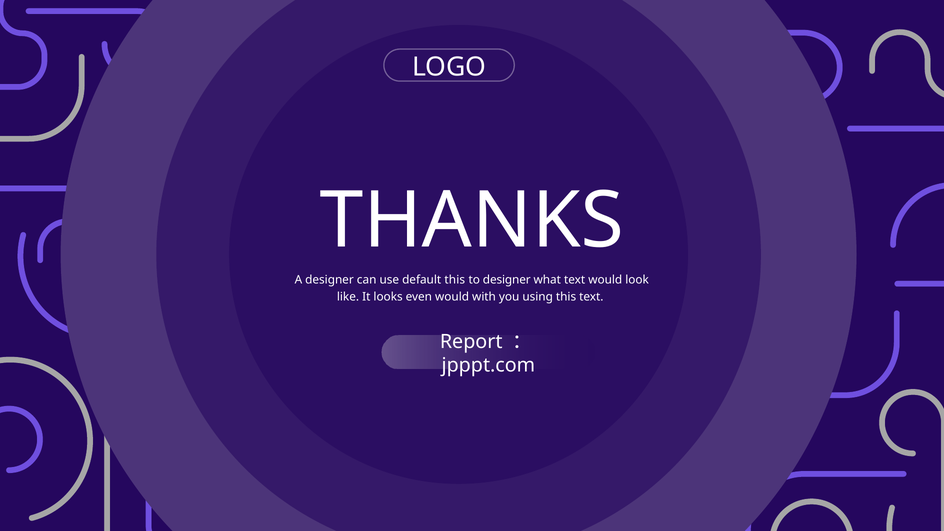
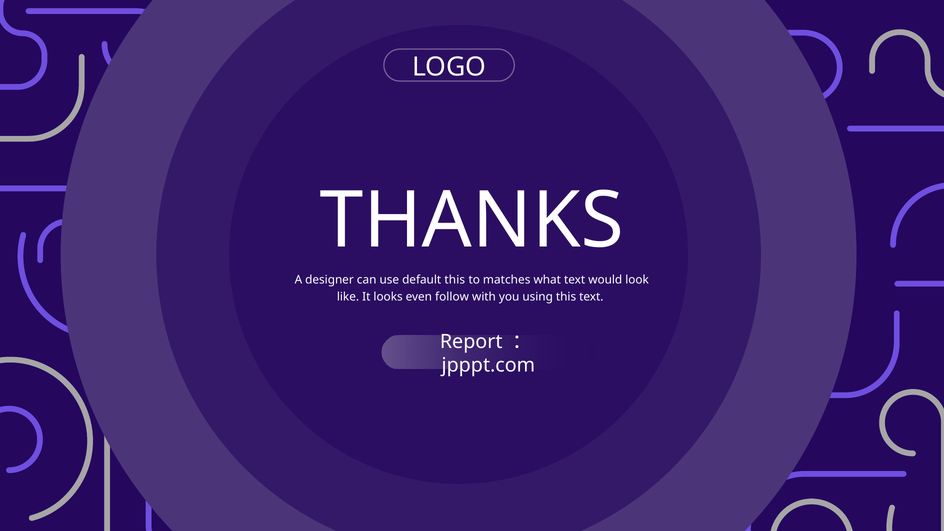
to designer: designer -> matches (507, 280)
even would: would -> follow (452, 297)
